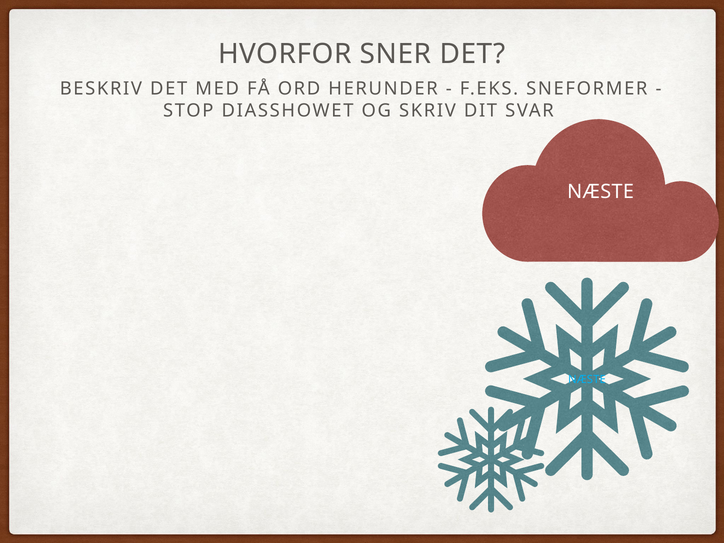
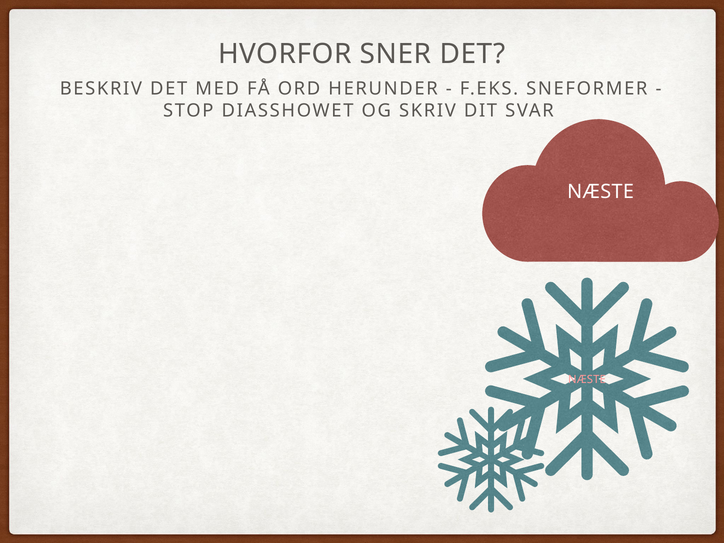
NÆSTE colour: light blue -> pink (587, 380)
